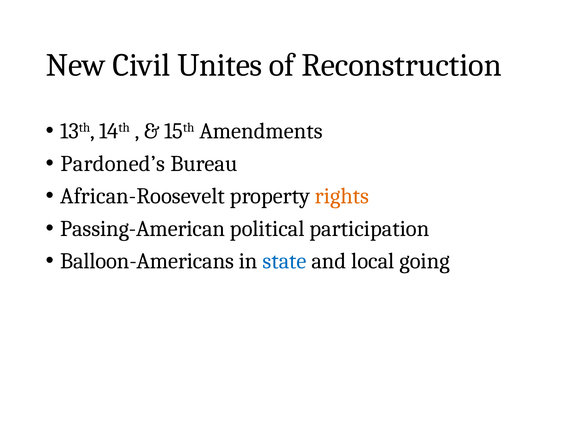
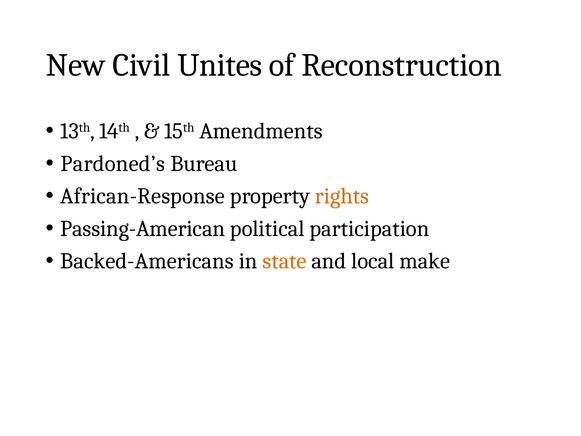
African-Roosevelt: African-Roosevelt -> African-Response (143, 196)
Balloon-Americans: Balloon-Americans -> Backed-Americans (147, 261)
state colour: blue -> orange (285, 261)
going: going -> make (425, 261)
